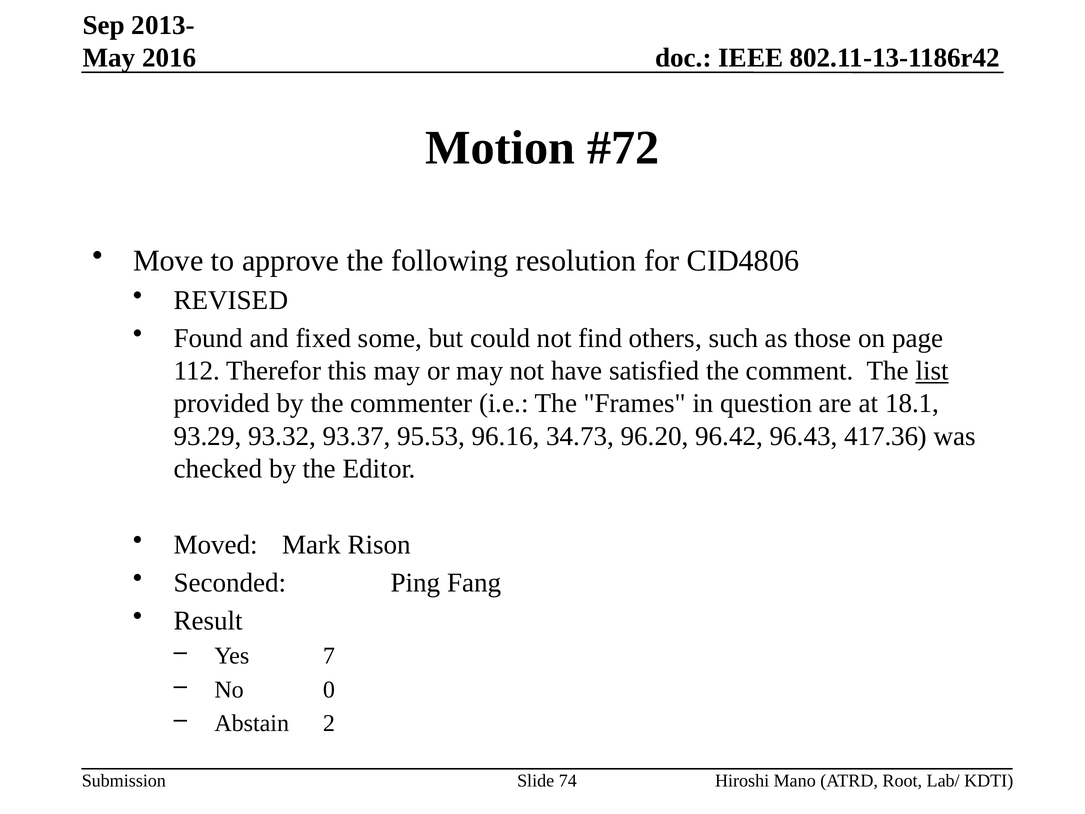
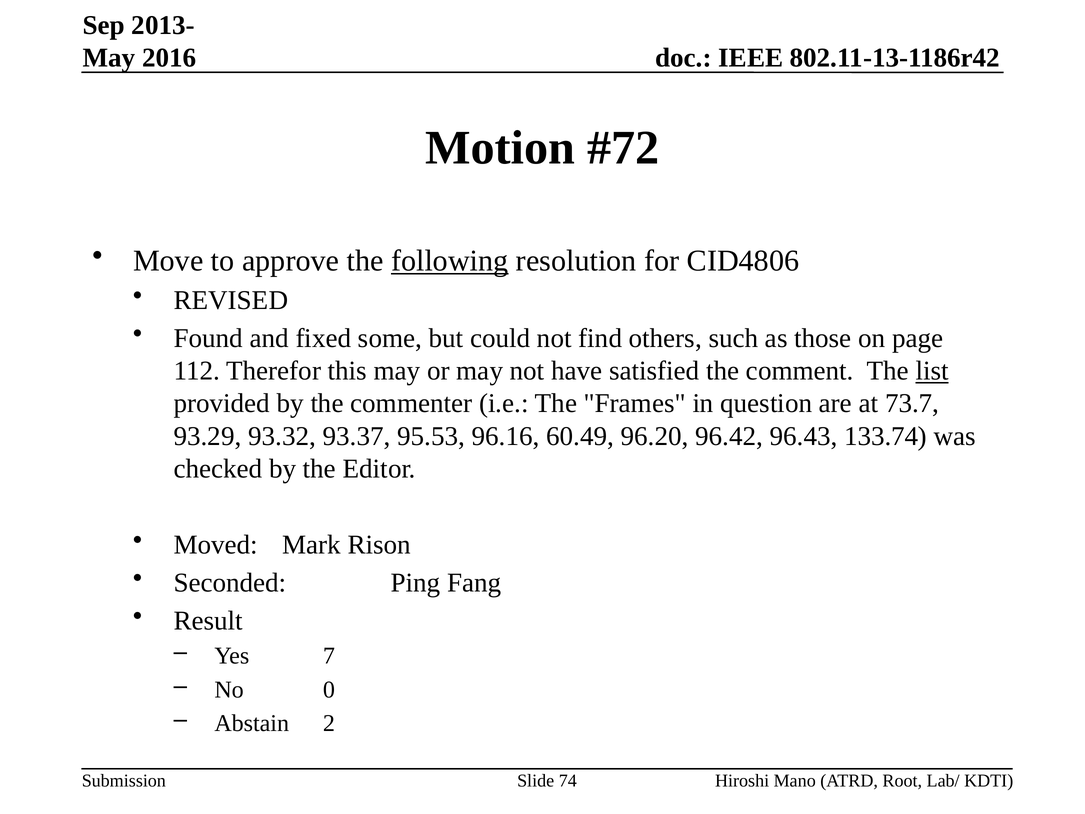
following underline: none -> present (450, 261)
18.1: 18.1 -> 73.7 (912, 403)
34.73: 34.73 -> 60.49 (580, 436)
417.36: 417.36 -> 133.74 (886, 436)
